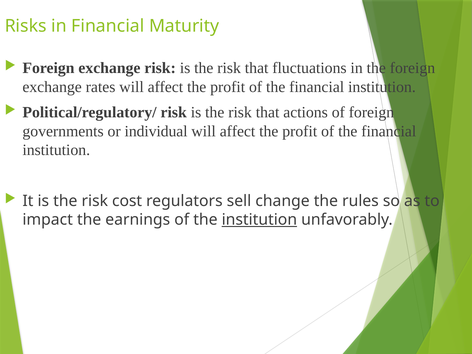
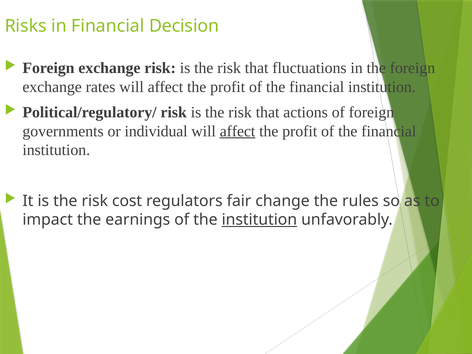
Maturity: Maturity -> Decision (184, 26)
affect underline: none -> present (238, 131)
sell: sell -> fair (239, 201)
